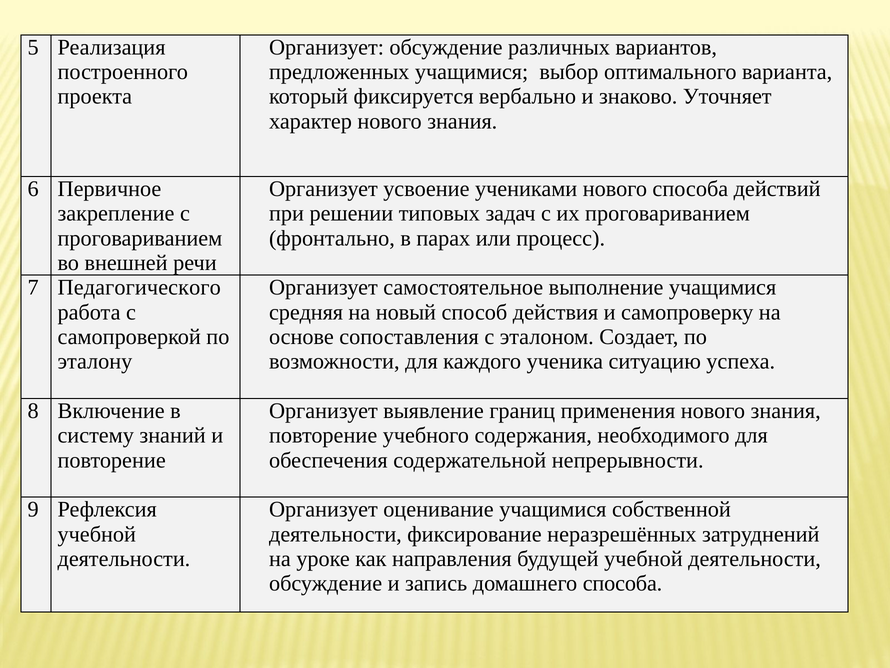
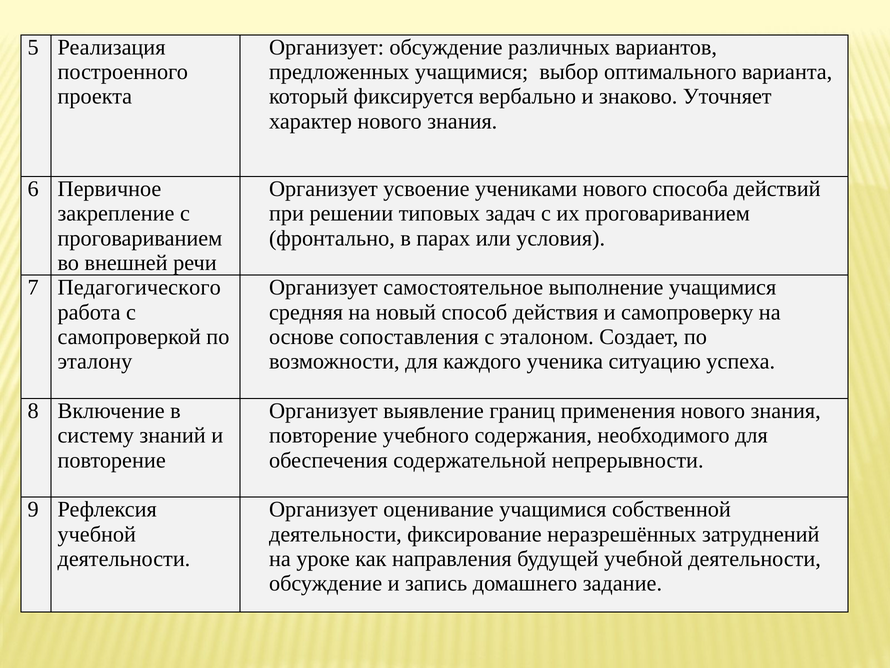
процесс: процесс -> условия (561, 238)
домашнего способа: способа -> задание (622, 583)
